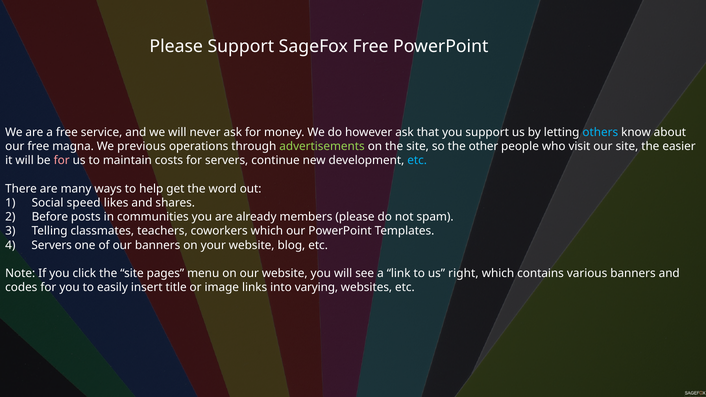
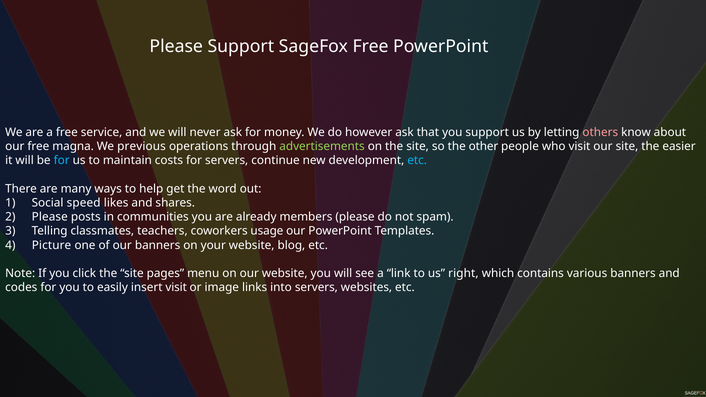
others colour: light blue -> pink (600, 132)
for colour: pink -> light blue (62, 161)
Before: Before -> Please (50, 217)
coworkers which: which -> usage (267, 231)
Servers: Servers -> Picture (52, 245)
insert title: title -> visit (176, 288)
into varying: varying -> servers (316, 288)
